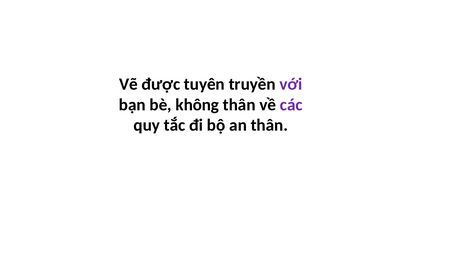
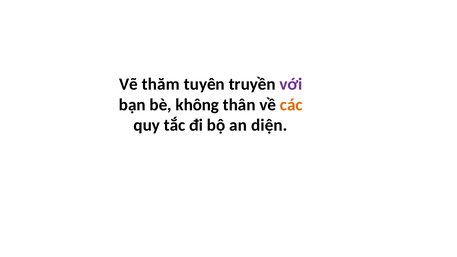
được: được -> thăm (161, 84)
các colour: purple -> orange (291, 105)
an thân: thân -> diện (269, 125)
